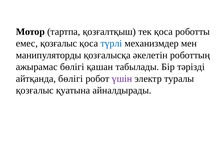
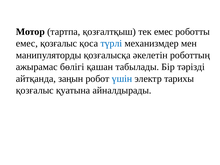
тек қоса: қоса -> емес (164, 32)
айтқанда бөлігі: бөлігі -> заңын (71, 79)
үшін colour: purple -> blue (122, 79)
туралы: туралы -> тарихы (179, 79)
